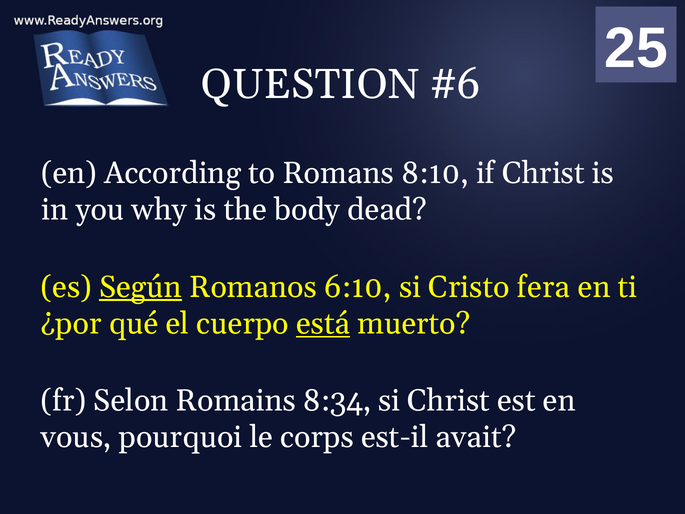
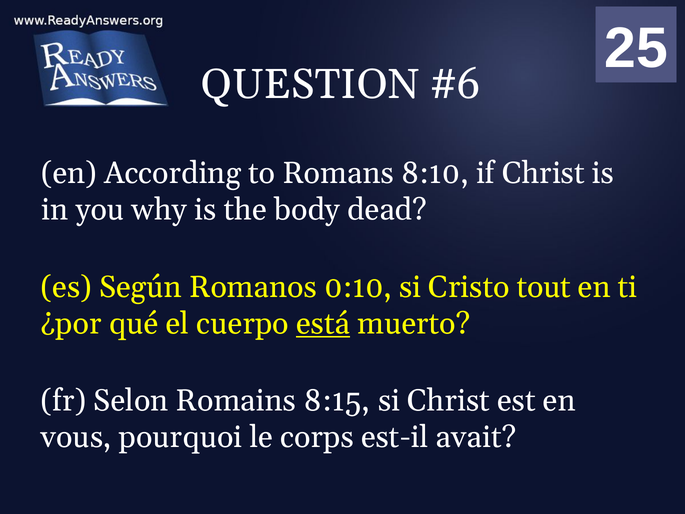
Según underline: present -> none (140, 287)
6:10: 6:10 -> 0:10 (358, 287)
fera: fera -> tout (544, 287)
8:34: 8:34 -> 8:15 (337, 401)
